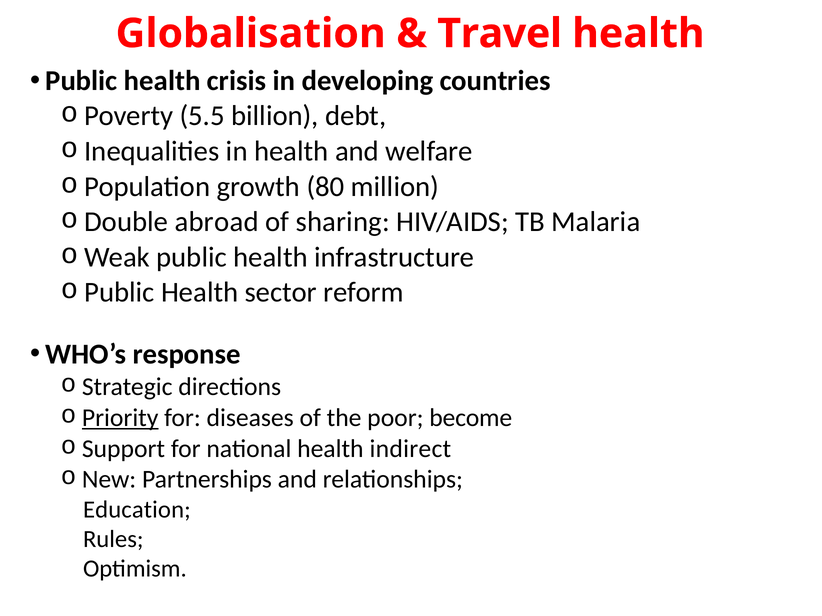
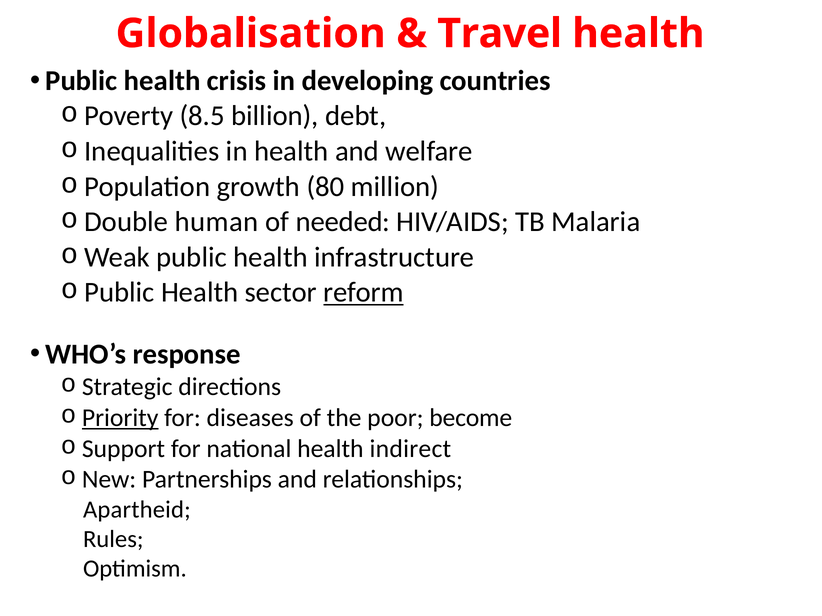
5.5: 5.5 -> 8.5 (202, 116)
abroad: abroad -> human (217, 222)
sharing: sharing -> needed (343, 222)
reform underline: none -> present (363, 293)
Education: Education -> Apartheid (137, 510)
